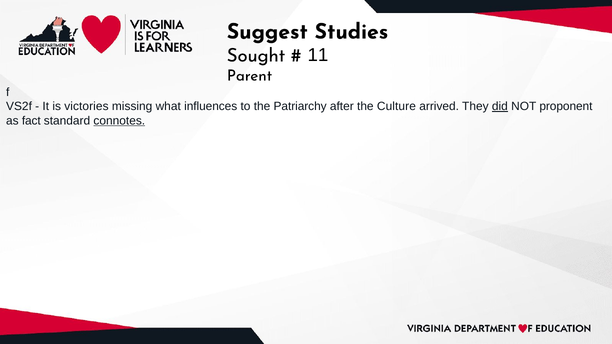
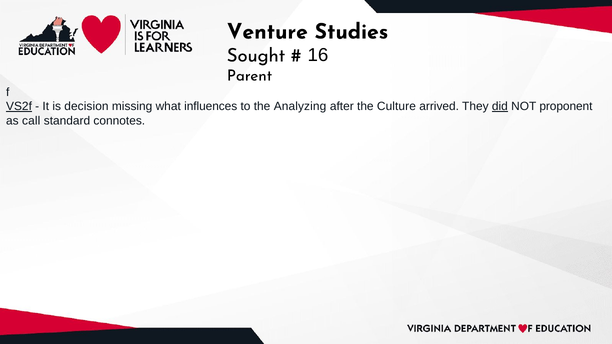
Suggest: Suggest -> Venture (267, 32)
11: 11 -> 16 (318, 55)
VS2f underline: none -> present (19, 106)
victories: victories -> decision (86, 106)
Patriarchy: Patriarchy -> Analyzing (300, 106)
fact: fact -> call (31, 121)
connotes underline: present -> none (119, 121)
